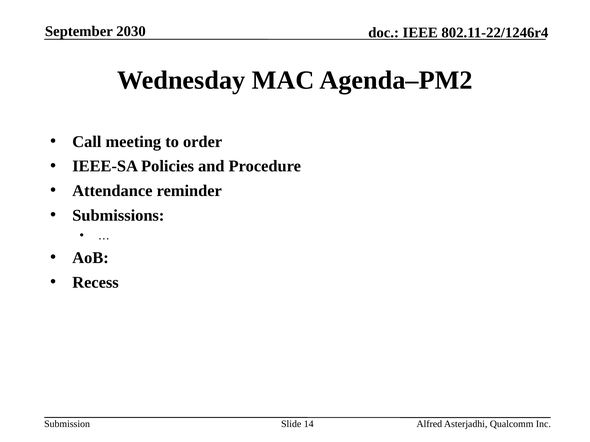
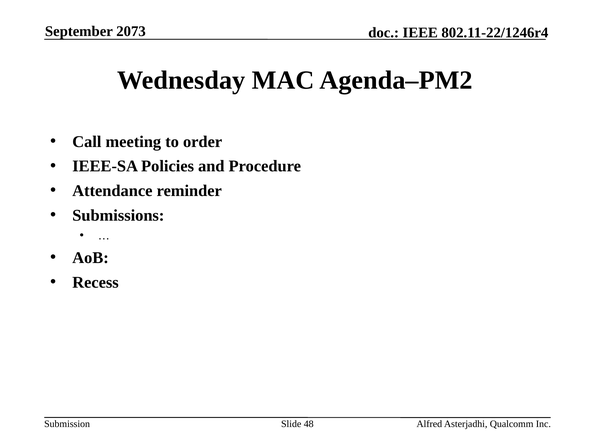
2030: 2030 -> 2073 (131, 31)
14: 14 -> 48 (309, 424)
